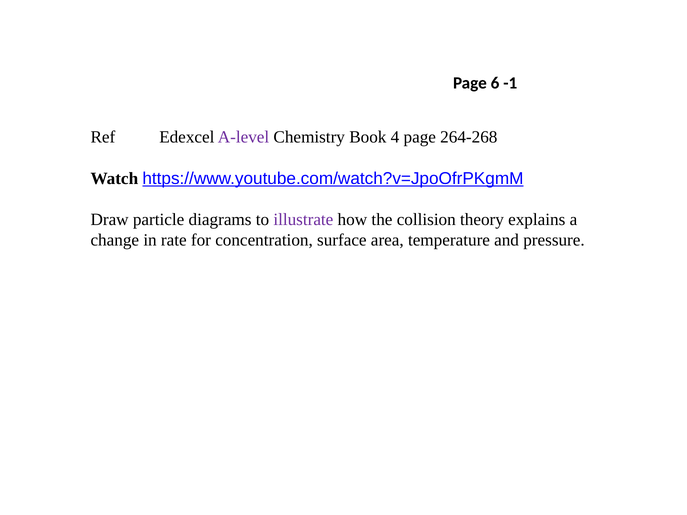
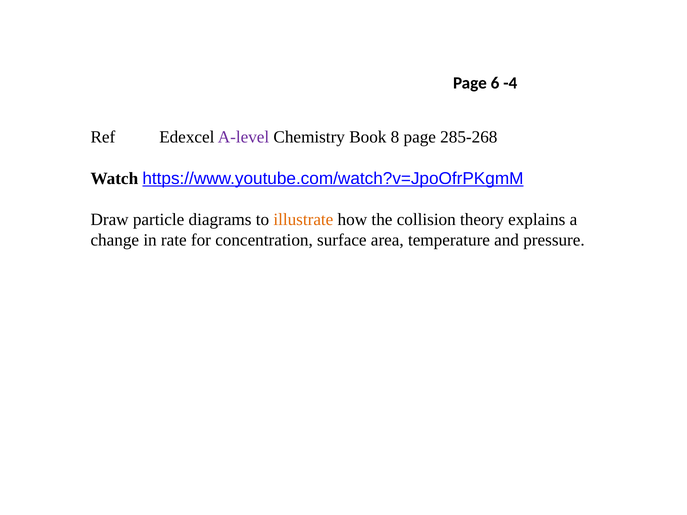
-1: -1 -> -4 (510, 83)
4: 4 -> 8 (395, 137)
264-268: 264-268 -> 285-268 (469, 137)
illustrate colour: purple -> orange (303, 220)
